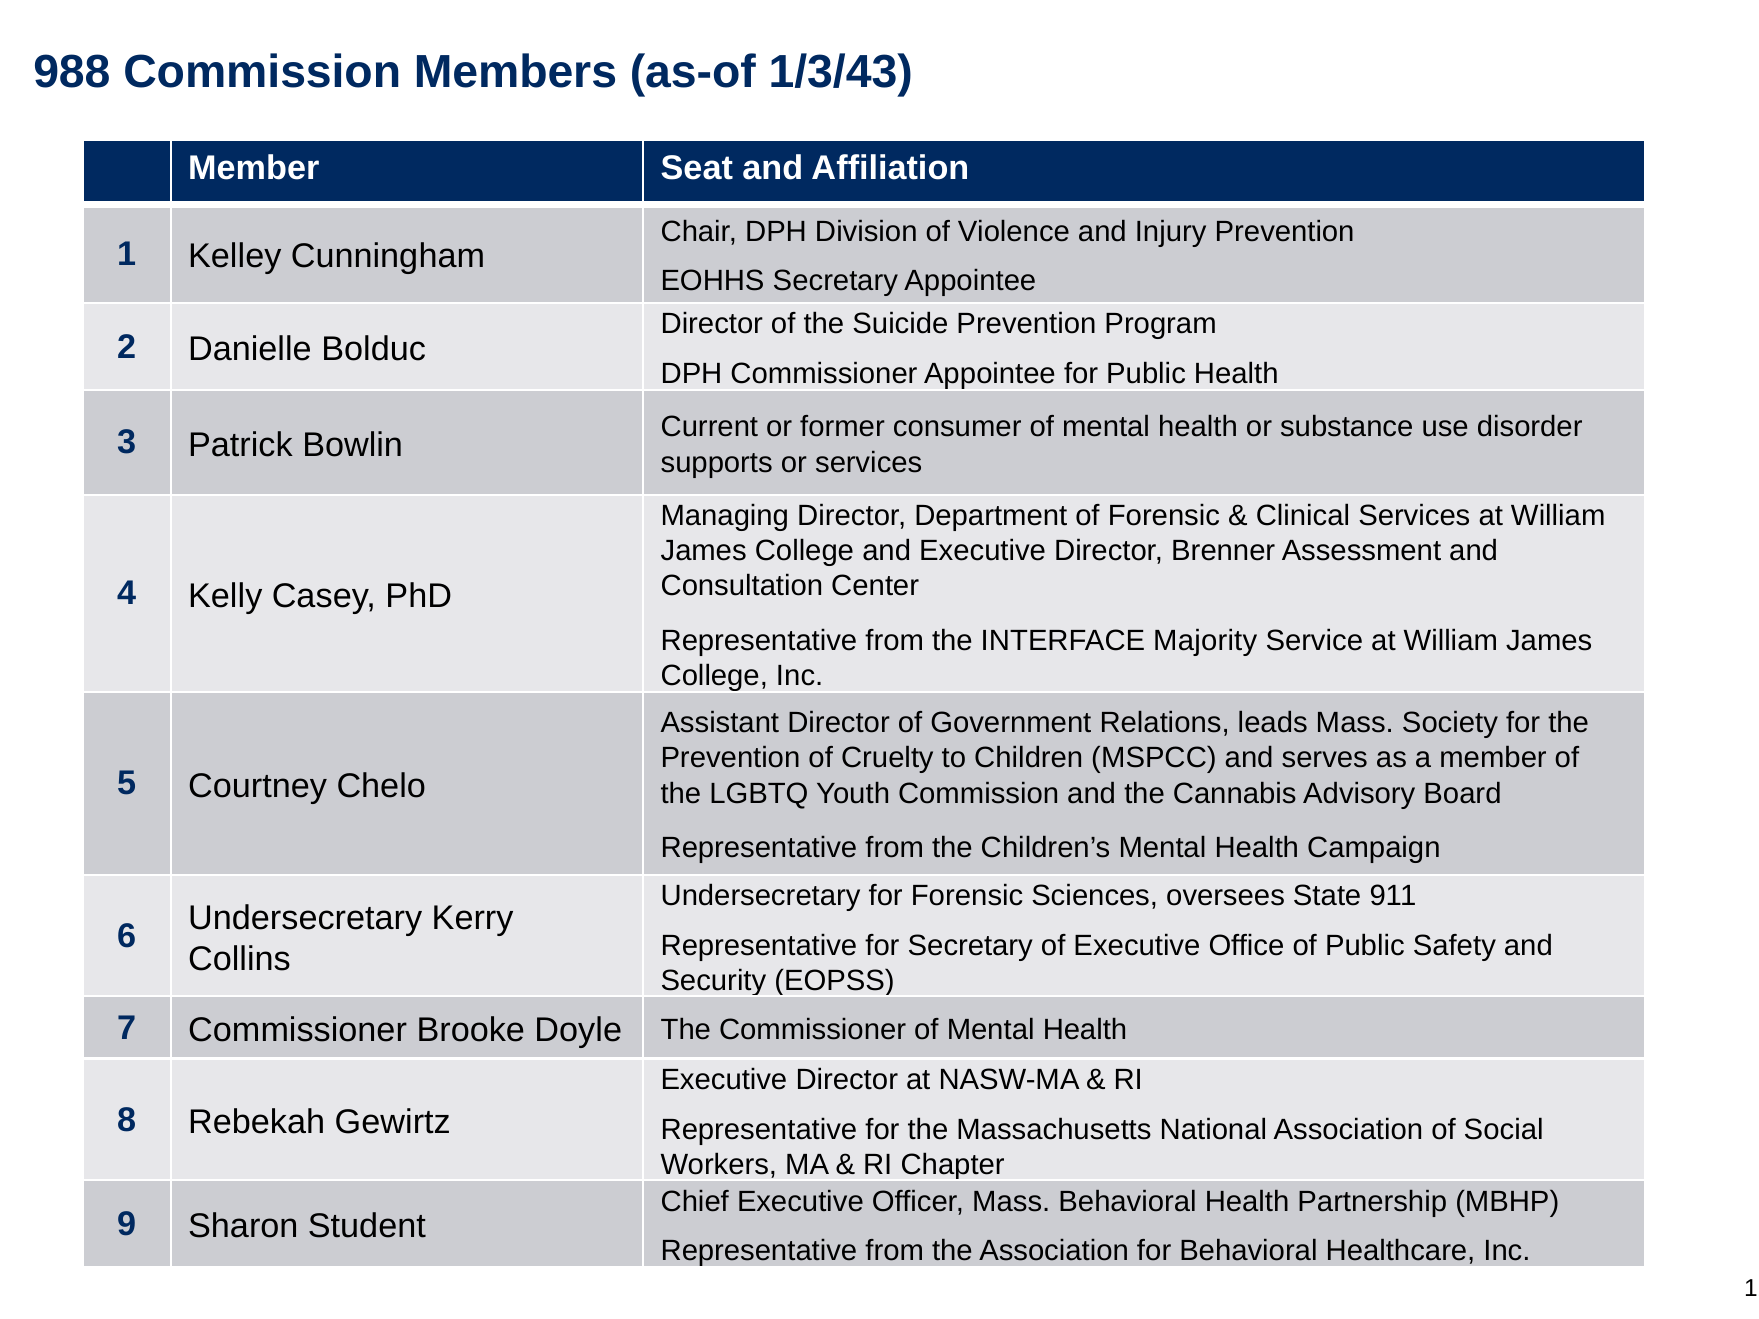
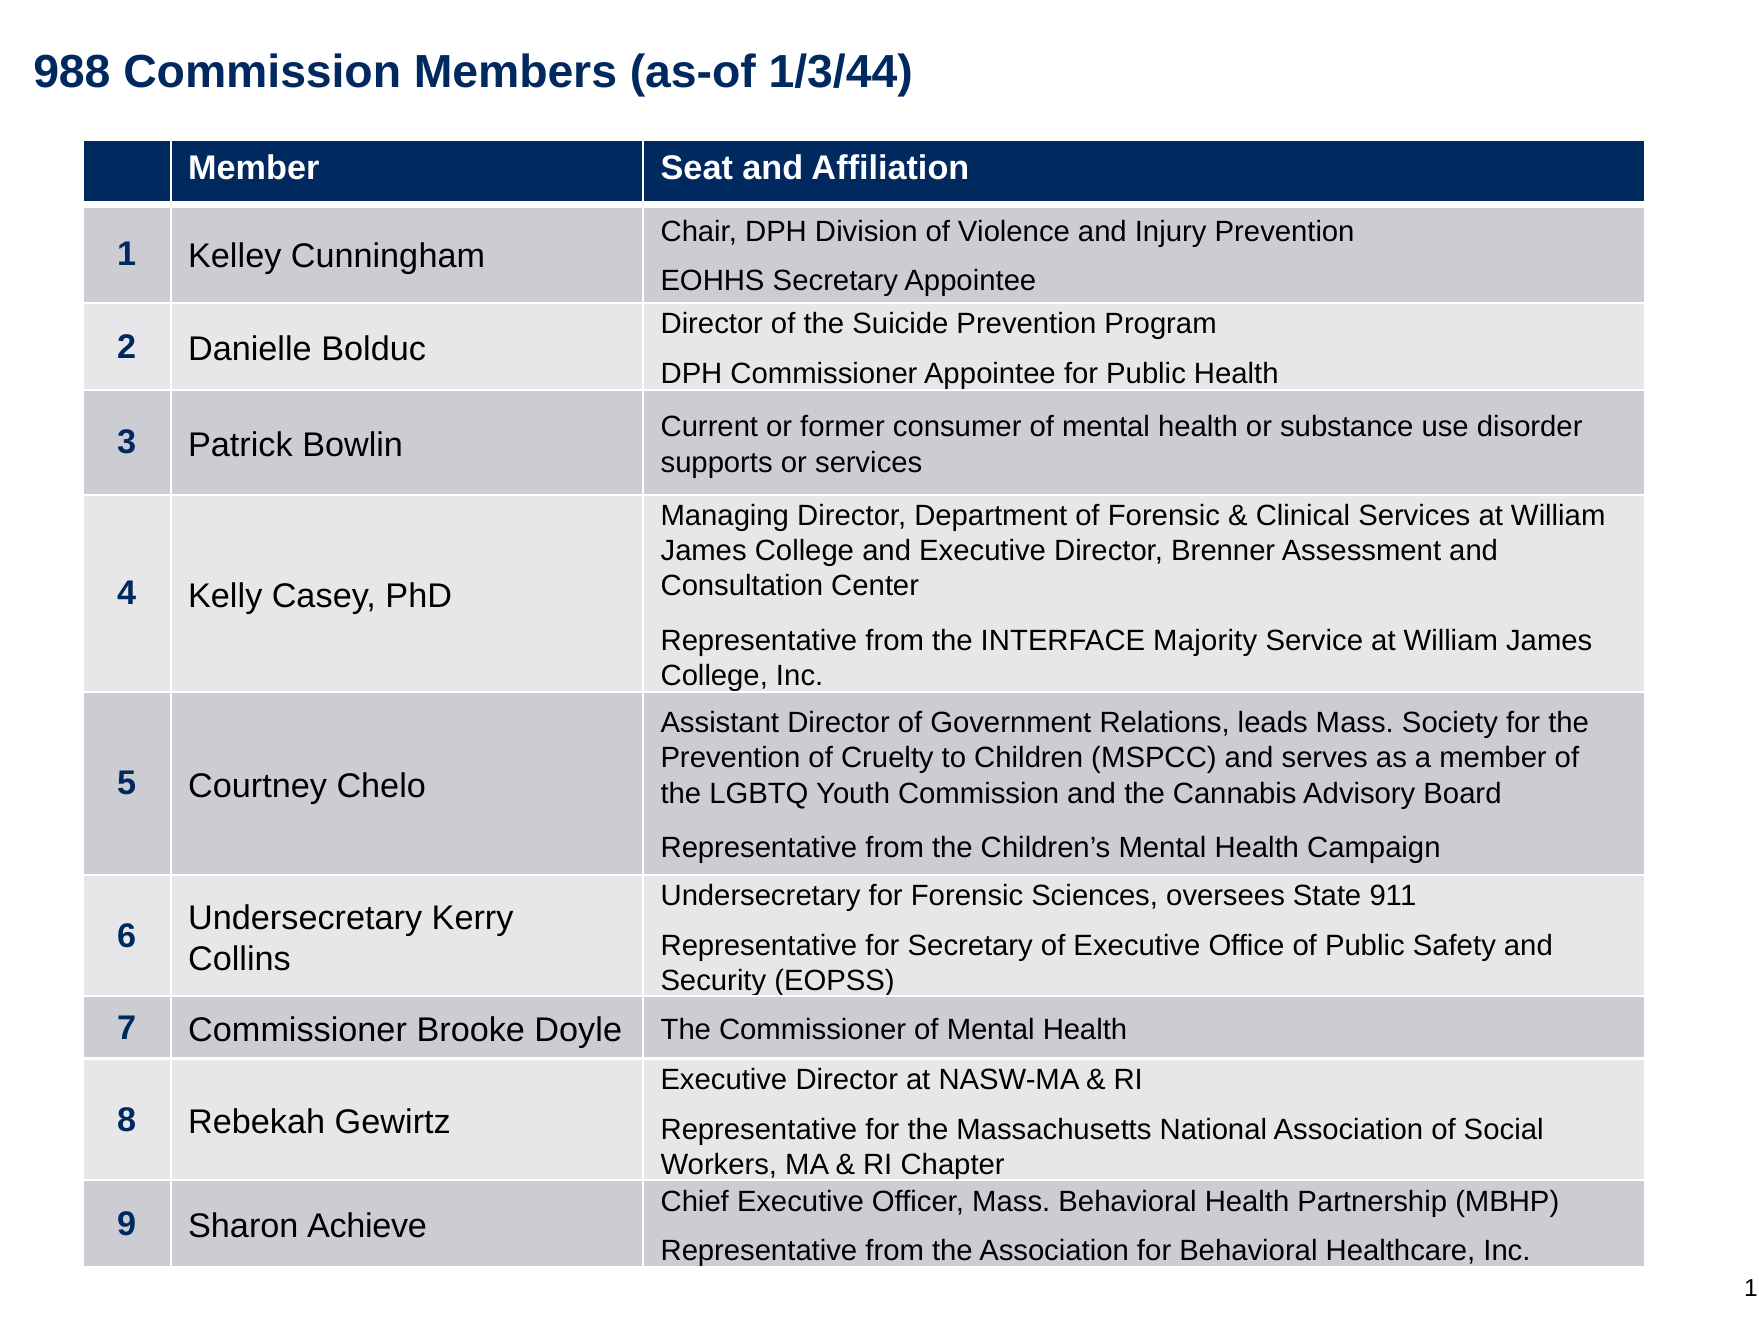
1/3/43: 1/3/43 -> 1/3/44 (841, 72)
Student: Student -> Achieve (367, 1227)
